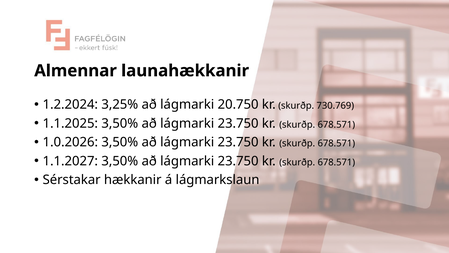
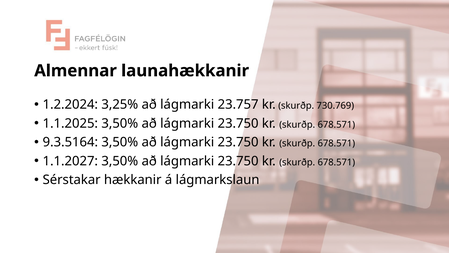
20.750: 20.750 -> 23.757 (238, 104)
1.0.2026: 1.0.2026 -> 9.3.5164 (70, 142)
